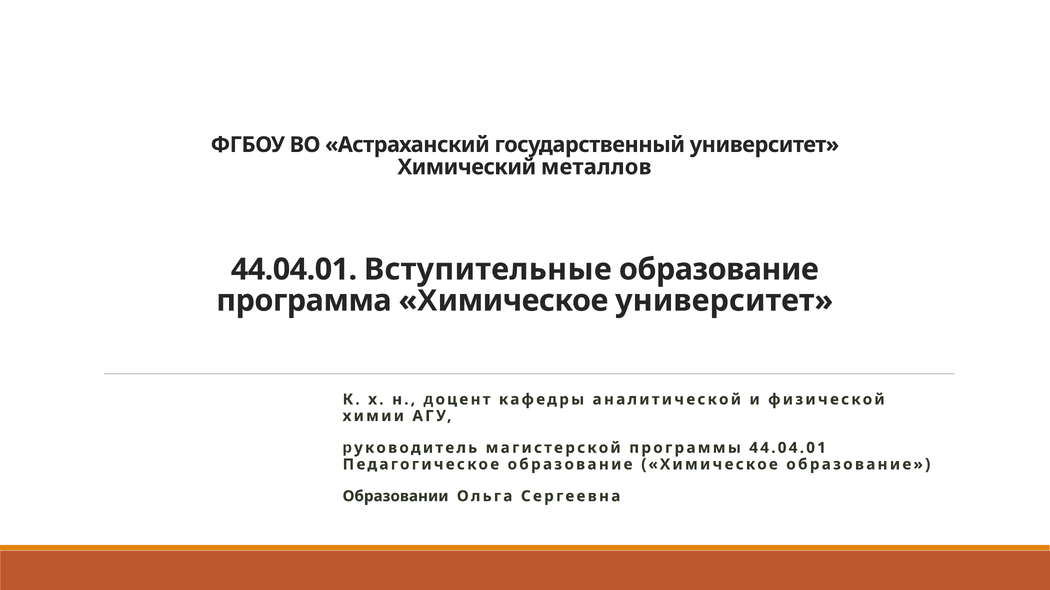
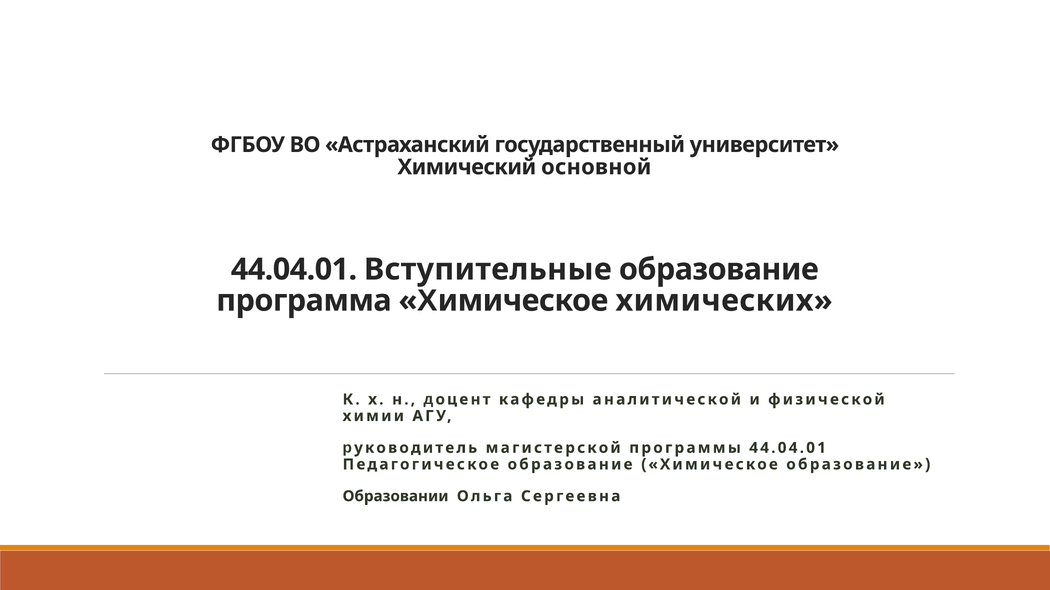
металлов: металлов -> основной (596, 167)
университет: университет -> химических (724, 301)
